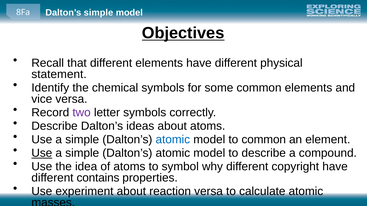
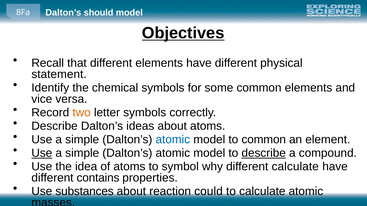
Dalton’s simple: simple -> should (99, 13)
two colour: purple -> orange (82, 113)
describe underline: none -> present (264, 153)
different copyright: copyright -> calculate (295, 167)
experiment: experiment -> substances (85, 192)
reaction versa: versa -> could (209, 192)
